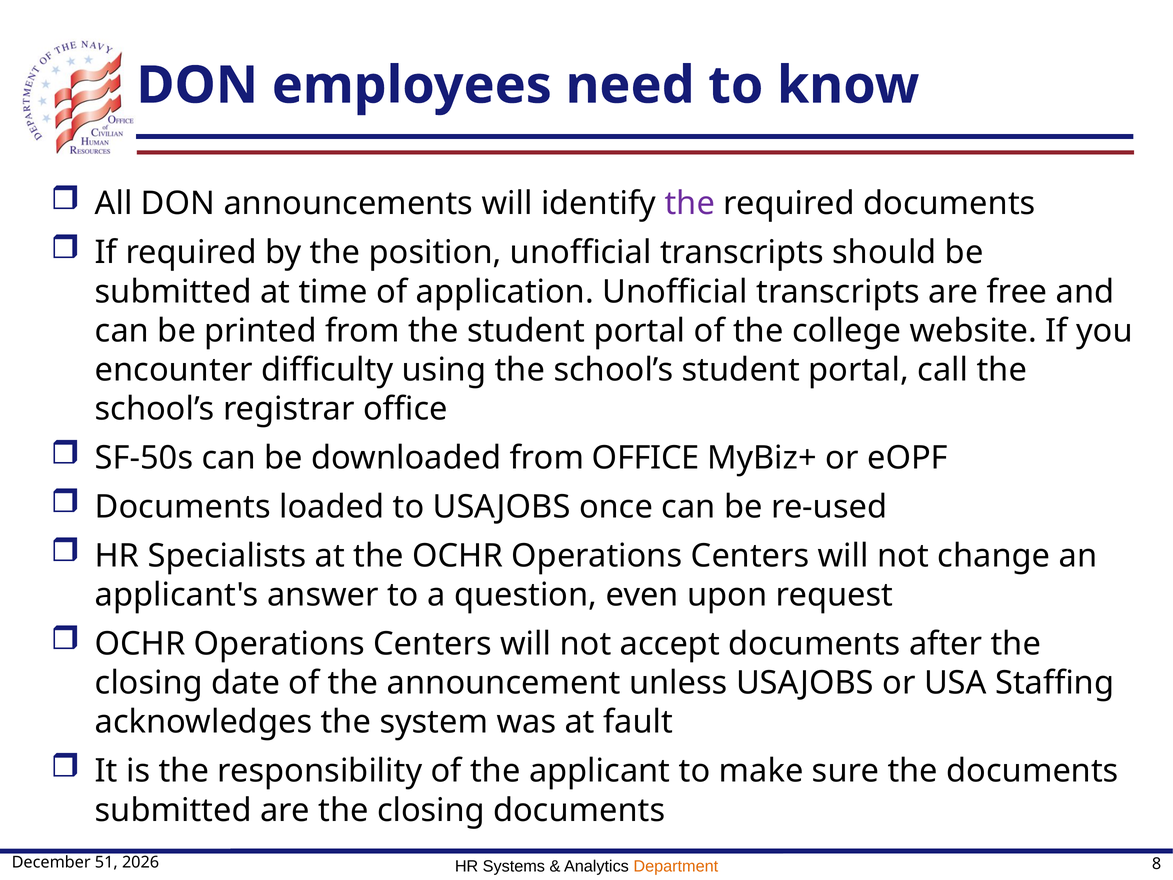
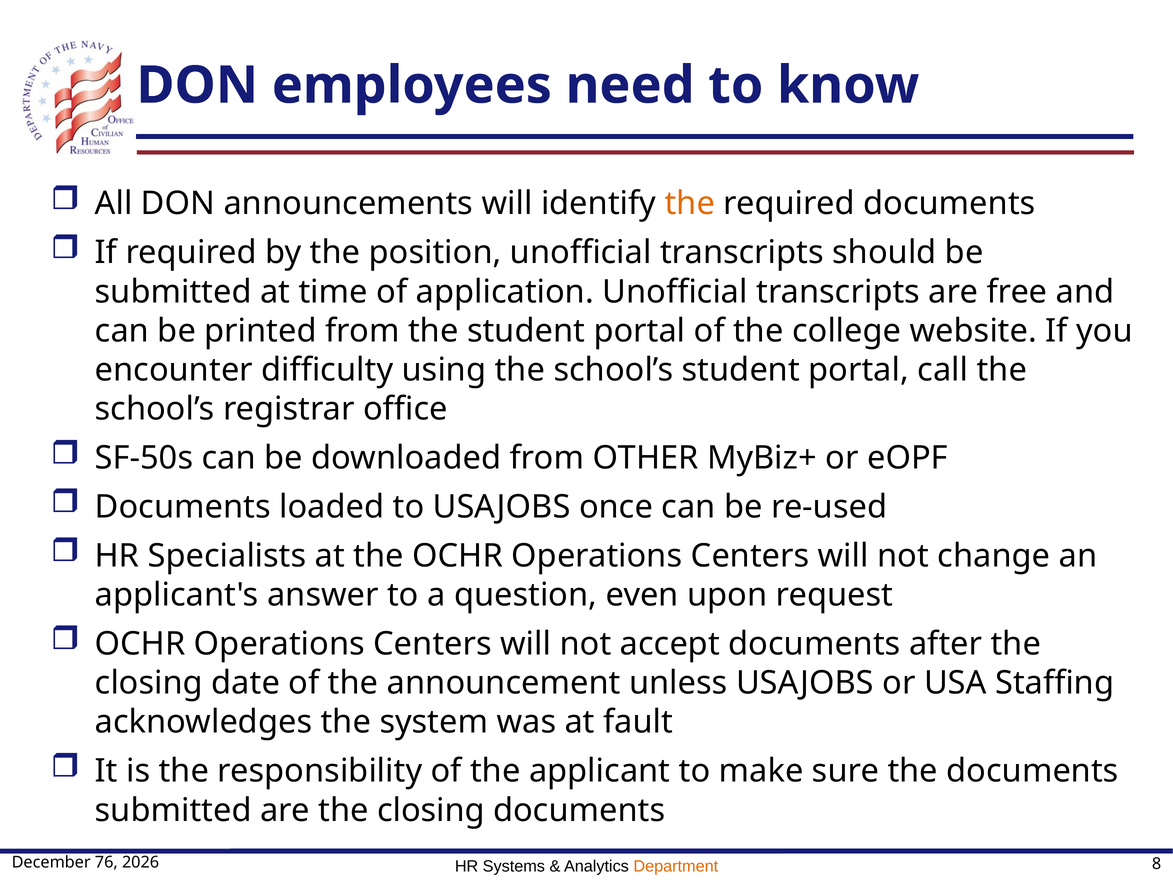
the colour: purple -> orange (690, 204)
from OFFICE: OFFICE -> OTHER (646, 458)
51: 51 -> 76 (106, 862)
